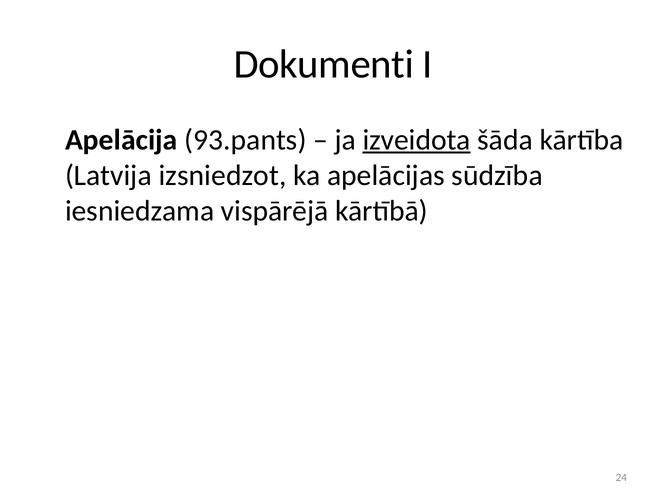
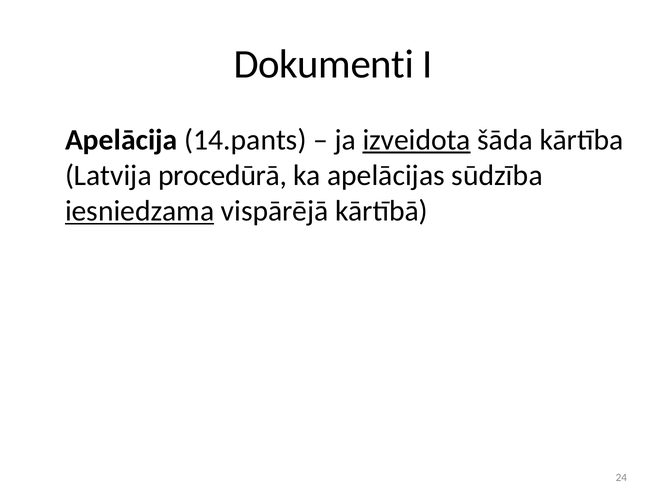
93.pants: 93.pants -> 14.pants (245, 140)
izsniedzot: izsniedzot -> procedūrā (223, 176)
iesniedzama underline: none -> present (140, 211)
